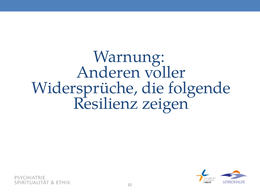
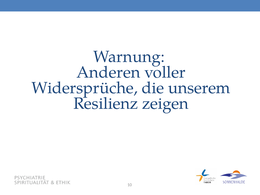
folgende: folgende -> unserem (199, 88)
